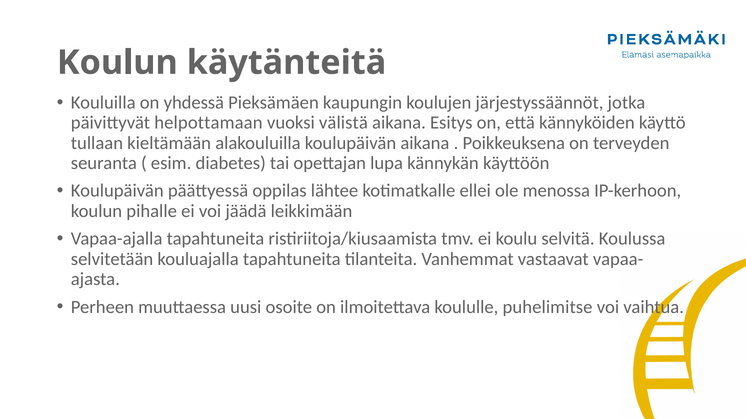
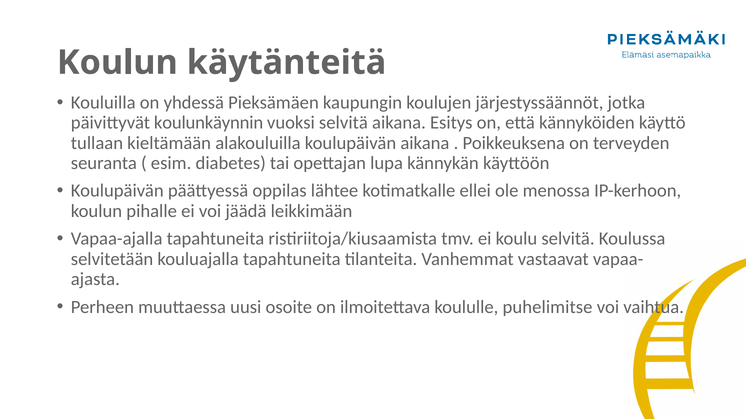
helpottamaan: helpottamaan -> koulunkäynnin (209, 123)
vuoksi välistä: välistä -> selvitä (343, 123)
